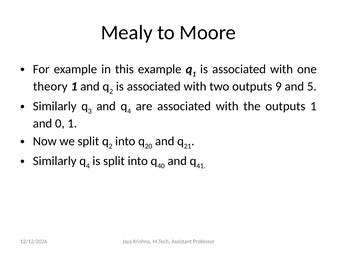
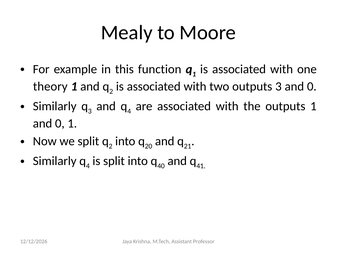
this example: example -> function (160, 69)
outputs 9: 9 -> 3 (278, 86)
5: 5 -> 0 (312, 86)
